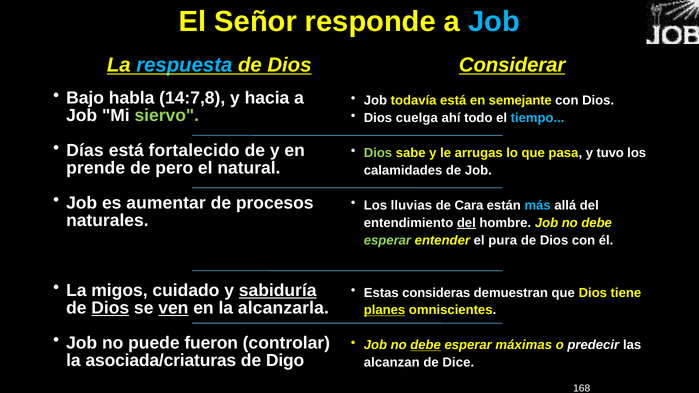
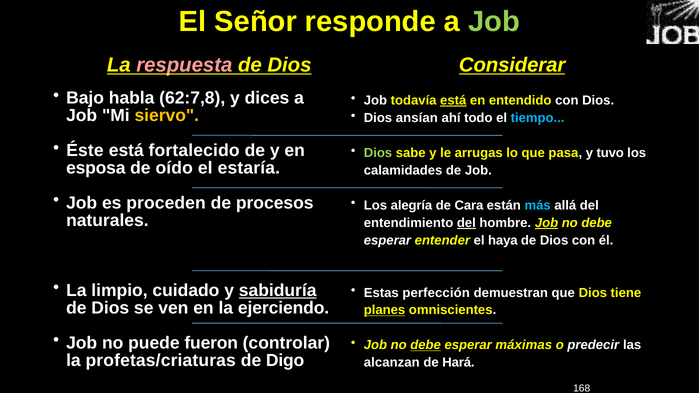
Job colour: light blue -> light green (494, 22)
respuesta colour: light blue -> pink (184, 65)
14:7,8: 14:7,8 -> 62:7,8 (192, 98)
hacia: hacia -> dices (267, 98)
está underline: none -> present (453, 101)
semejante: semejante -> entendido (520, 101)
siervo colour: light green -> yellow (167, 116)
cuelga: cuelga -> ansían (417, 118)
Días: Días -> Éste (85, 151)
prende: prende -> esposa (96, 168)
pero: pero -> oído (174, 168)
natural: natural -> estaría (249, 168)
aumentar: aumentar -> proceden (166, 203)
lluvias: lluvias -> alegría (411, 205)
Job underline: none -> present (547, 223)
esperar colour: light green -> white (387, 240)
pura: pura -> haya (503, 240)
migos: migos -> limpio (119, 291)
consideras: consideras -> perfección (436, 293)
Dios underline: present -> none (110, 308)
ven underline: present -> none (173, 308)
alcanzarla: alcanzarla -> ejerciendo (284, 308)
asociada/criaturas: asociada/criaturas -> profetas/criaturas (161, 360)
Dice: Dice -> Hará (458, 363)
